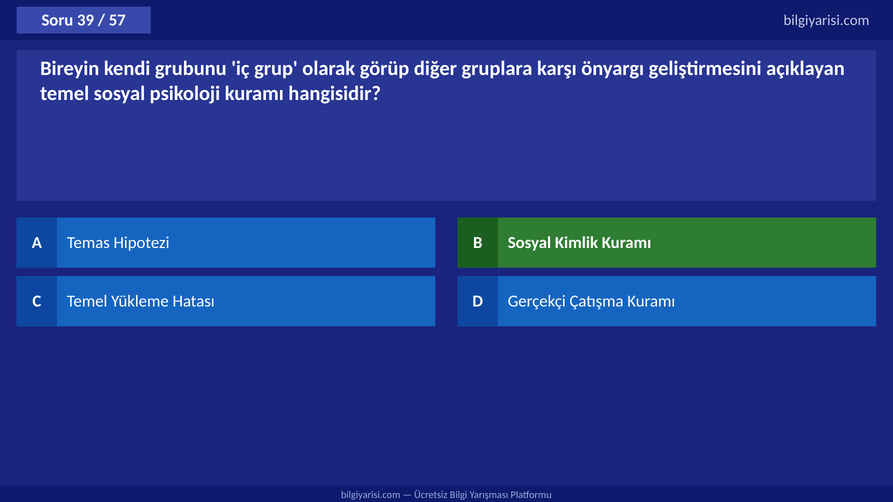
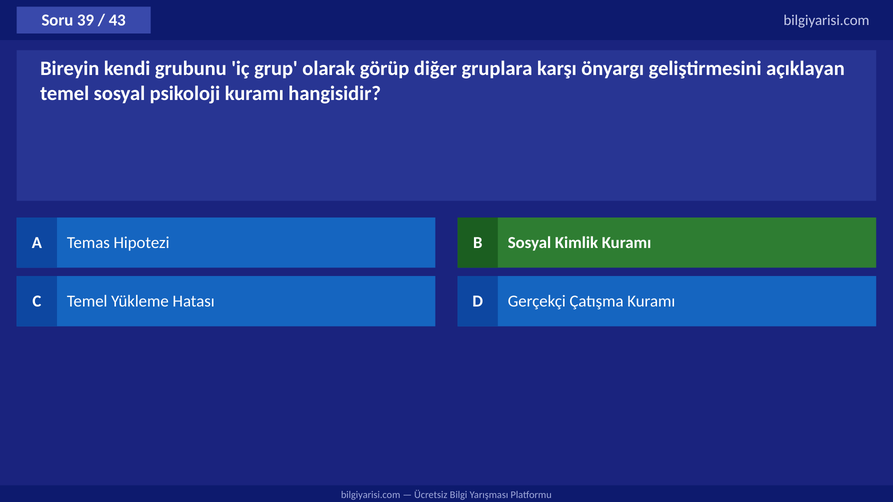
57: 57 -> 43 (117, 20)
